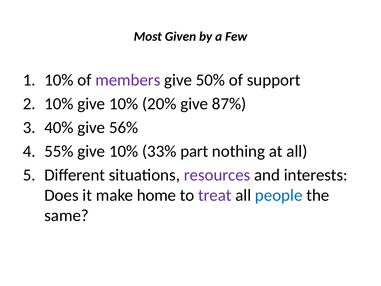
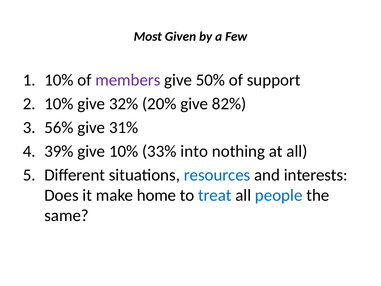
10% give 10%: 10% -> 32% (124, 104)
87%: 87% -> 82% (229, 104)
40%: 40% -> 56% (59, 127)
56%: 56% -> 31% (124, 127)
55%: 55% -> 39% (59, 151)
part: part -> into (194, 151)
resources colour: purple -> blue (217, 175)
treat colour: purple -> blue (215, 195)
